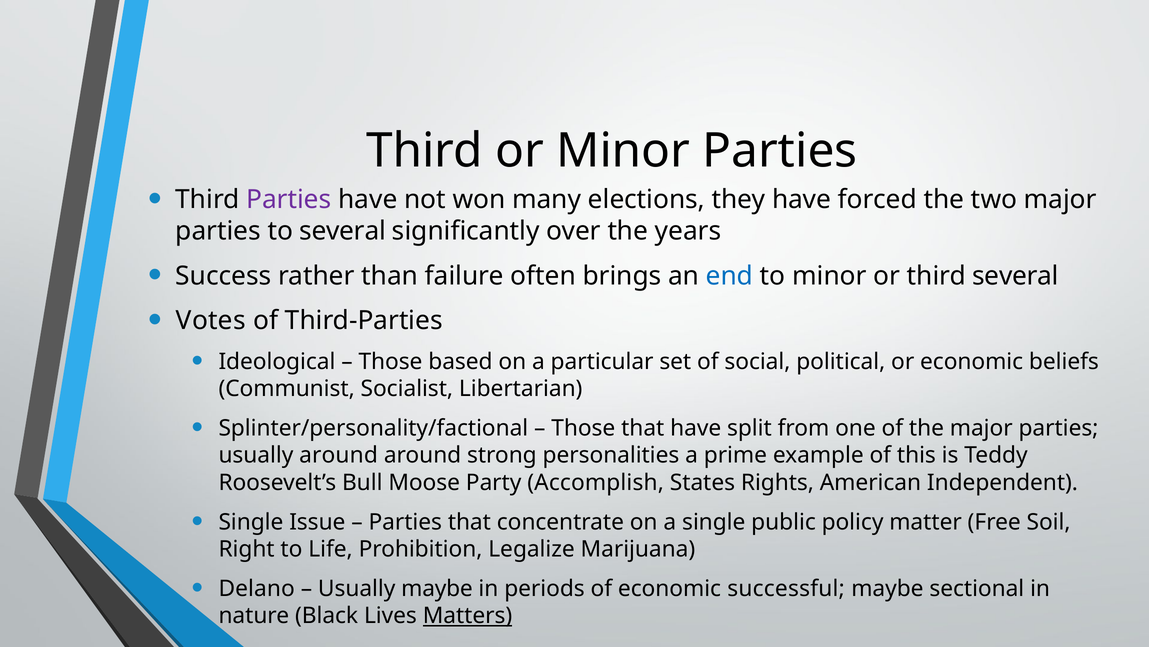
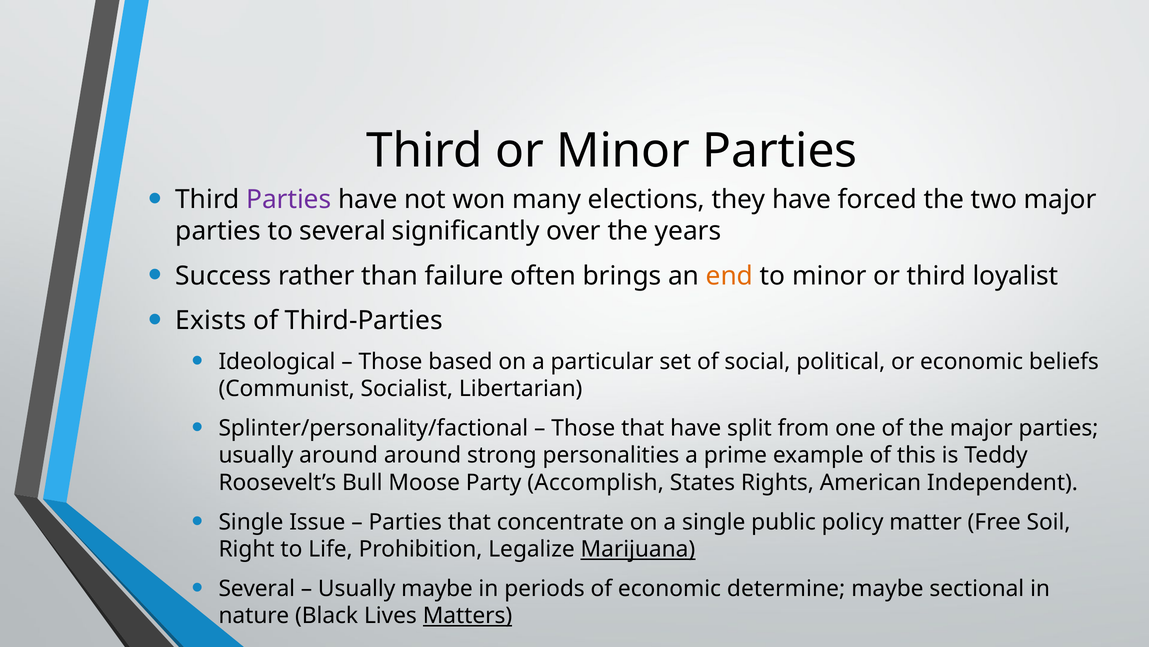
end colour: blue -> orange (730, 276)
third several: several -> loyalist (1015, 276)
Votes: Votes -> Exists (211, 320)
Marijuana underline: none -> present (638, 549)
Delano: Delano -> Several (257, 588)
successful: successful -> determine (786, 588)
